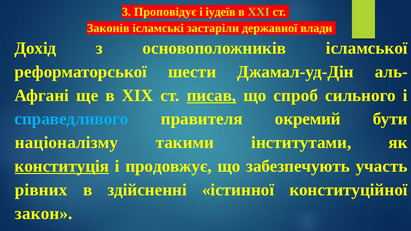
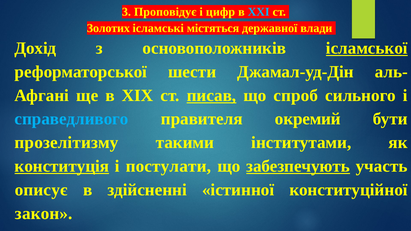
іудеїв: іудеїв -> цифр (220, 12)
XXI colour: light green -> light blue (259, 12)
Законів: Законів -> Золотих (108, 28)
застаріли: застаріли -> містяться (213, 28)
ісламської underline: none -> present (367, 48)
націоналізму: націоналізму -> прозелітизму (67, 143)
продовжує: продовжує -> постулати (168, 166)
забезпечують underline: none -> present (298, 166)
рівних: рівних -> описує (41, 190)
